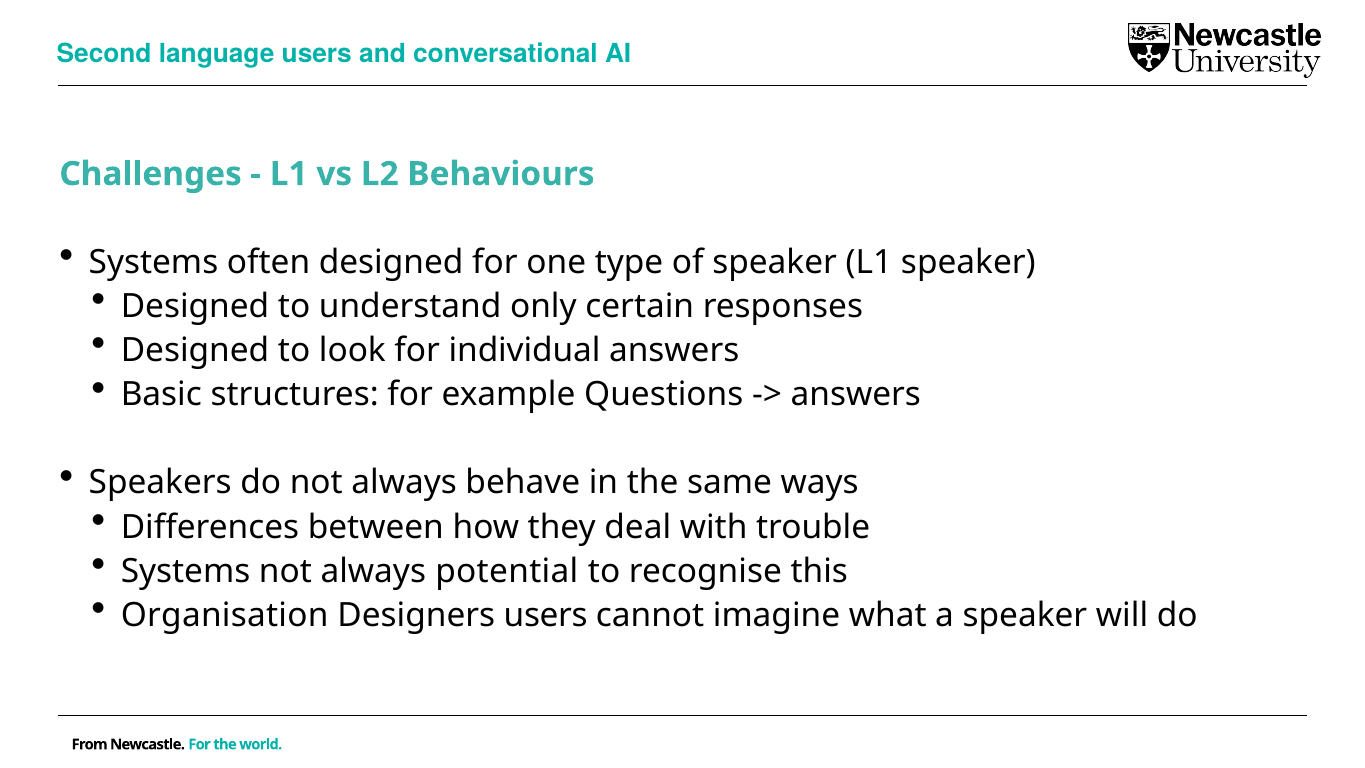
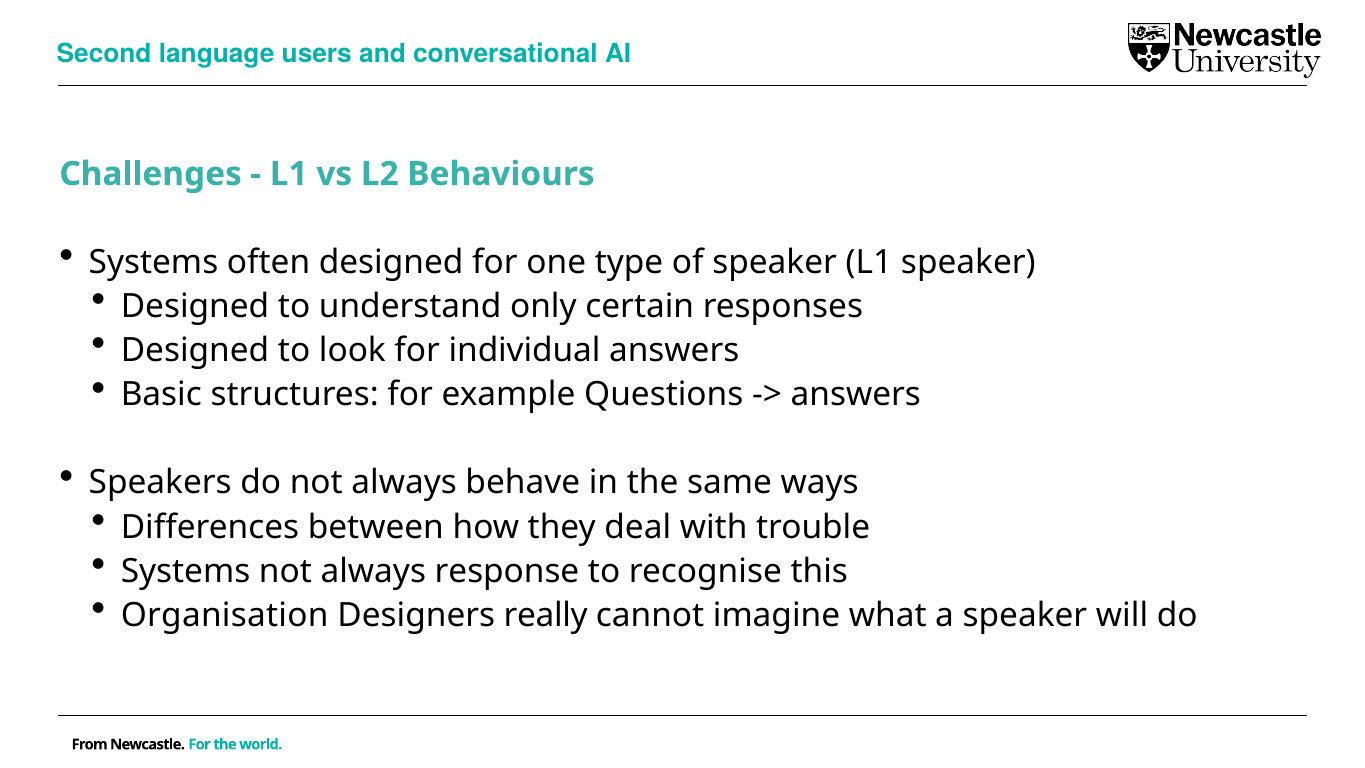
potential: potential -> response (507, 571)
Designers users: users -> really (546, 615)
